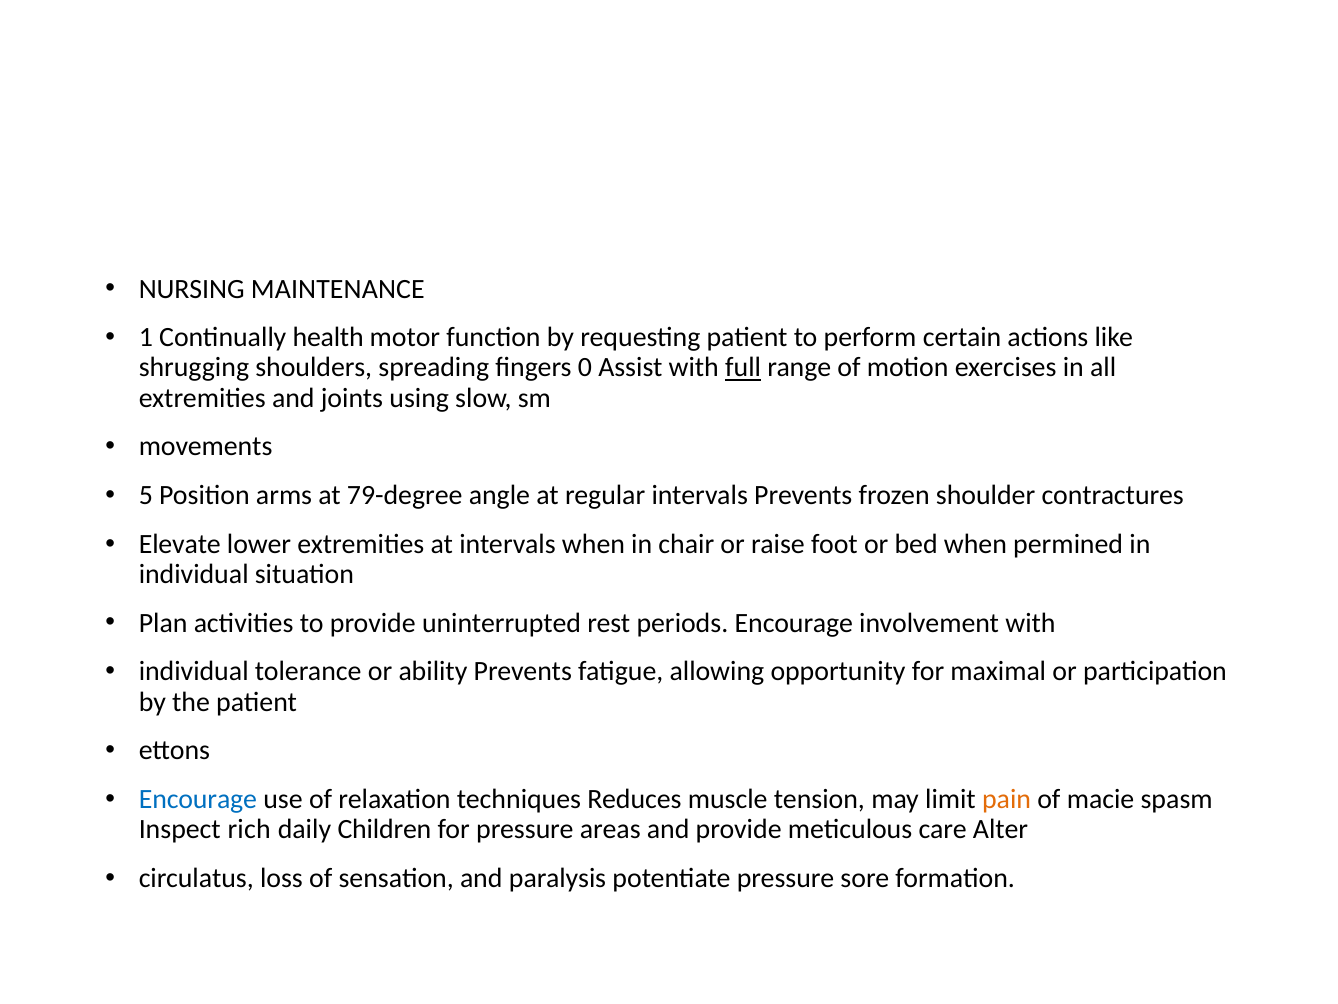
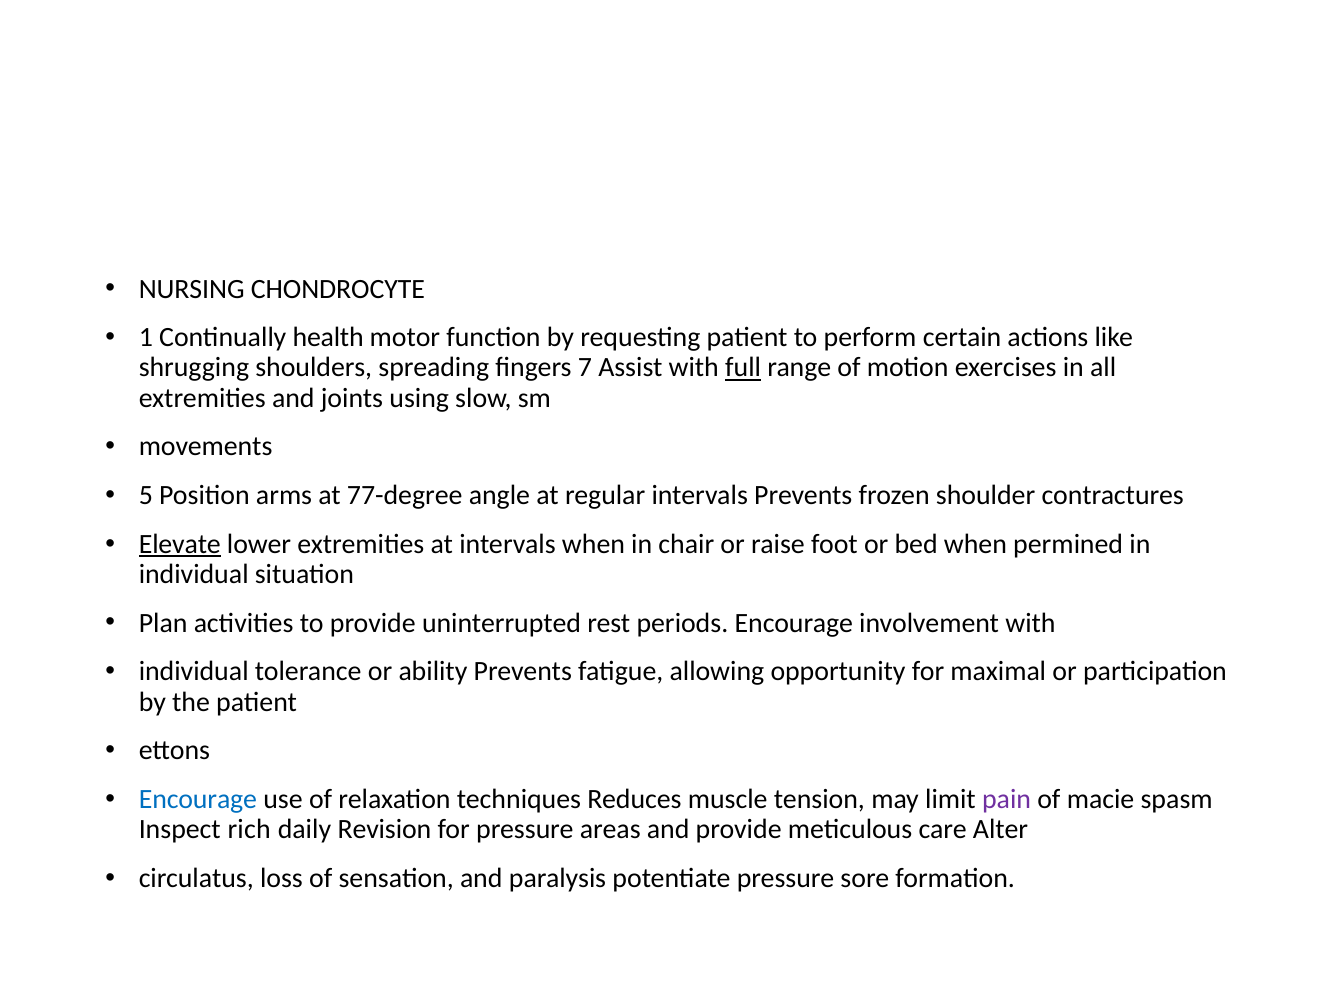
MAINTENANCE: MAINTENANCE -> CHONDROCYTE (338, 289)
0: 0 -> 7 (585, 368)
79-degree: 79-degree -> 77-degree (405, 495)
Elevate underline: none -> present (180, 544)
pain colour: orange -> purple (1007, 799)
Children: Children -> Revision (384, 829)
